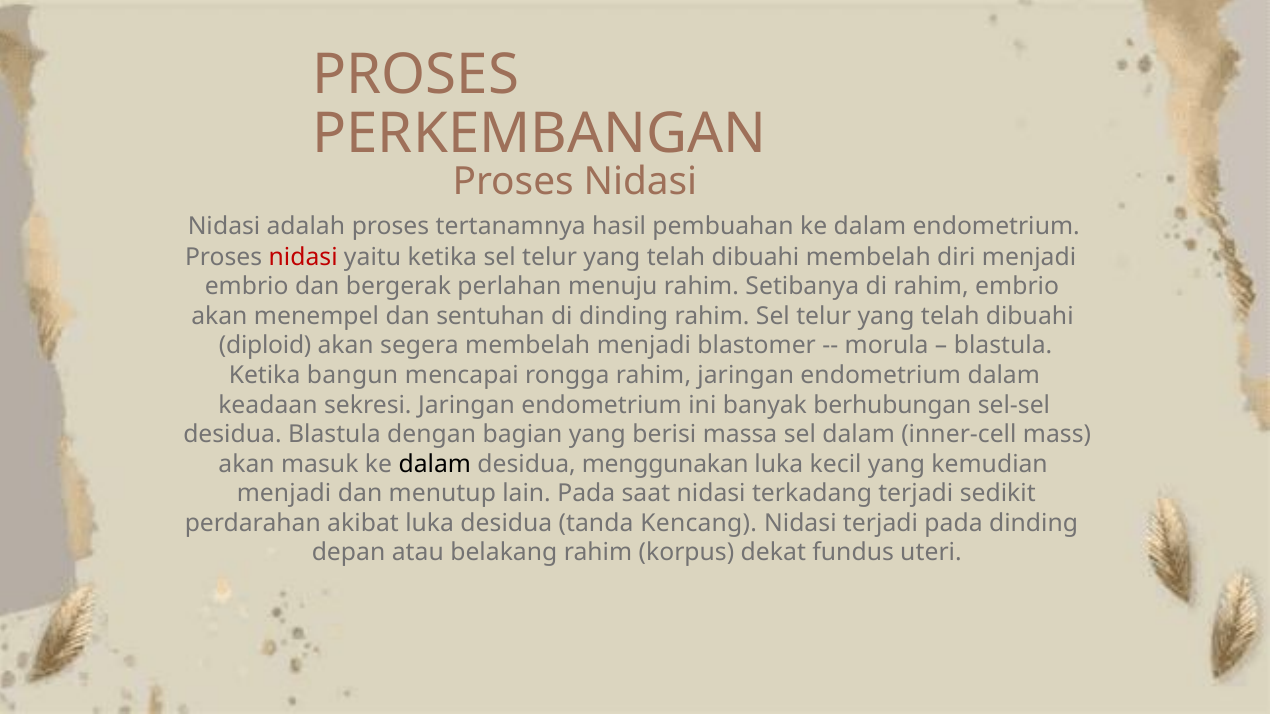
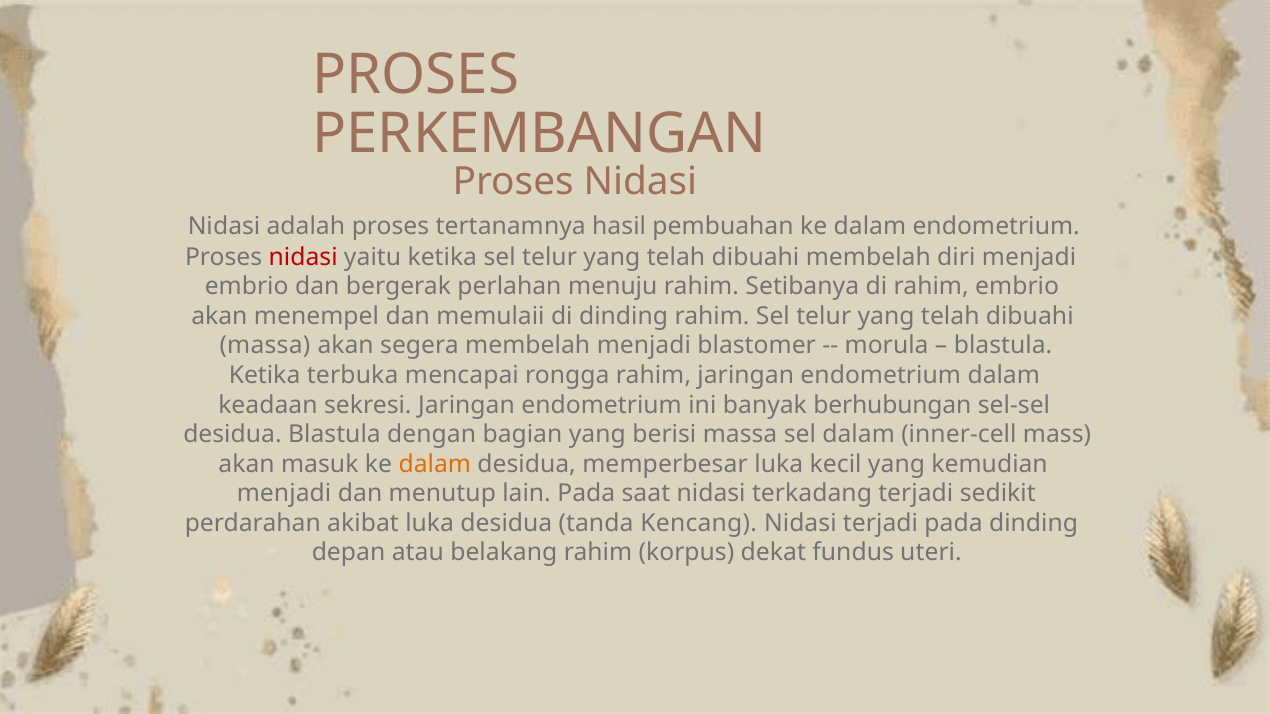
sentuhan: sentuhan -> memulaii (490, 316)
diploid: diploid -> massa (265, 346)
bangun: bangun -> terbuka (353, 375)
dalam colour: black -> orange (435, 464)
menggunakan: menggunakan -> memperbesar (665, 464)
